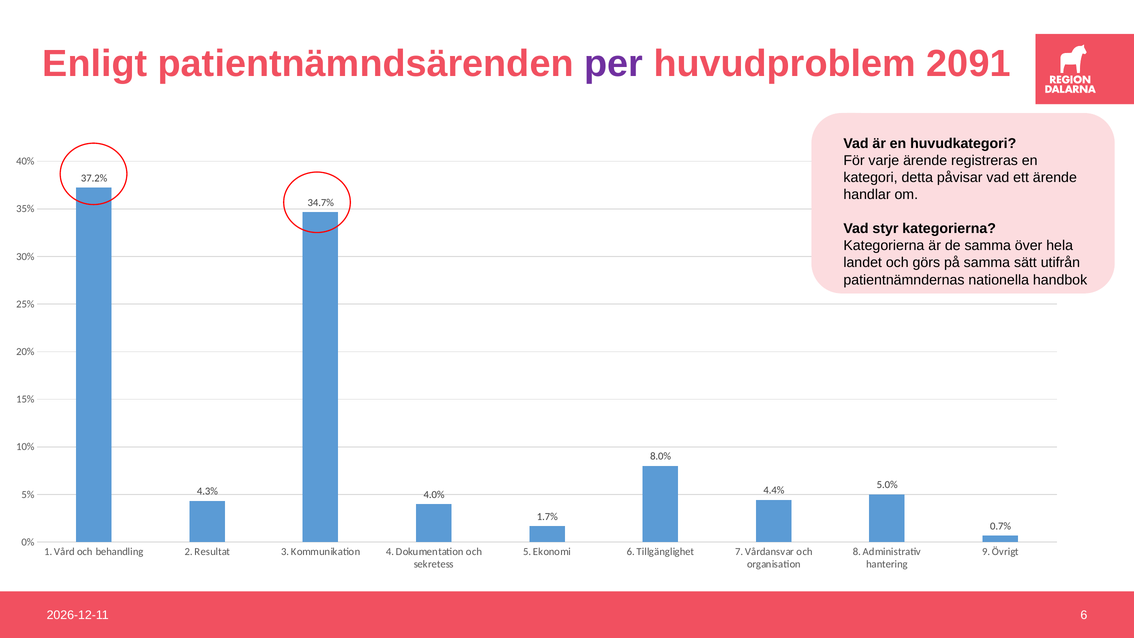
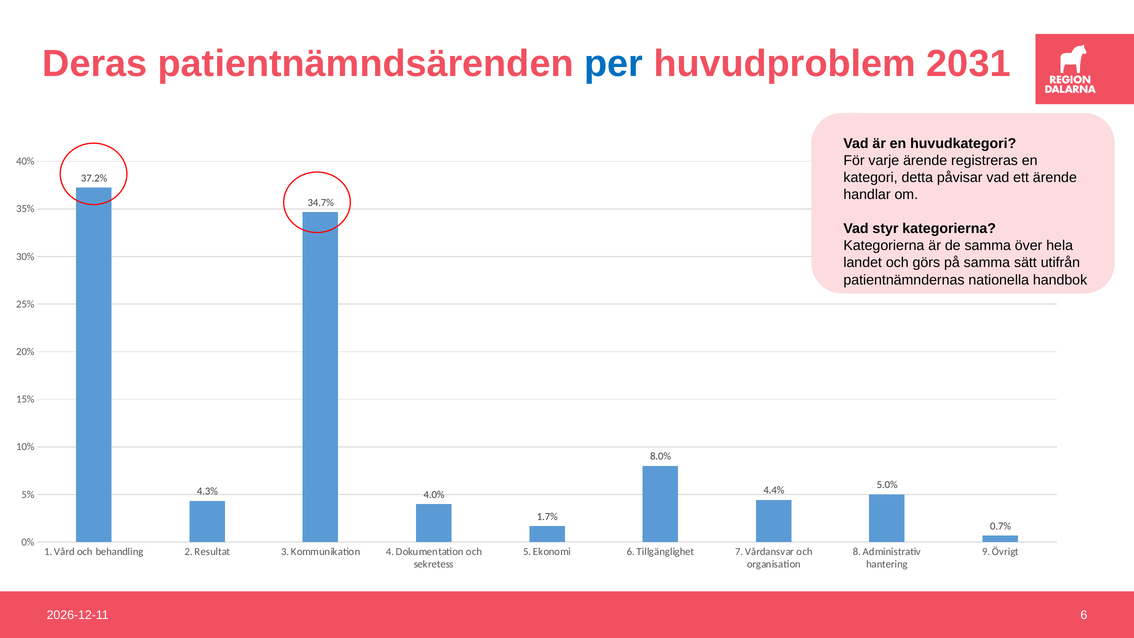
Enligt: Enligt -> Deras (95, 64)
per colour: purple -> blue (614, 64)
2091: 2091 -> 2031 (969, 64)
